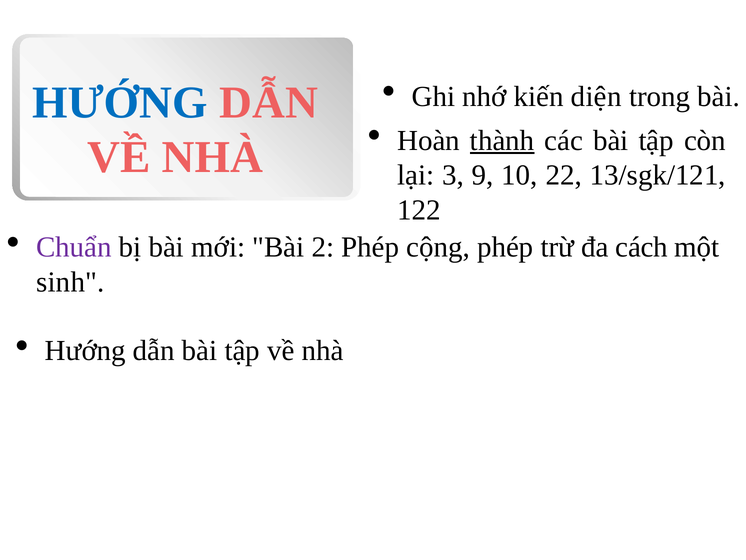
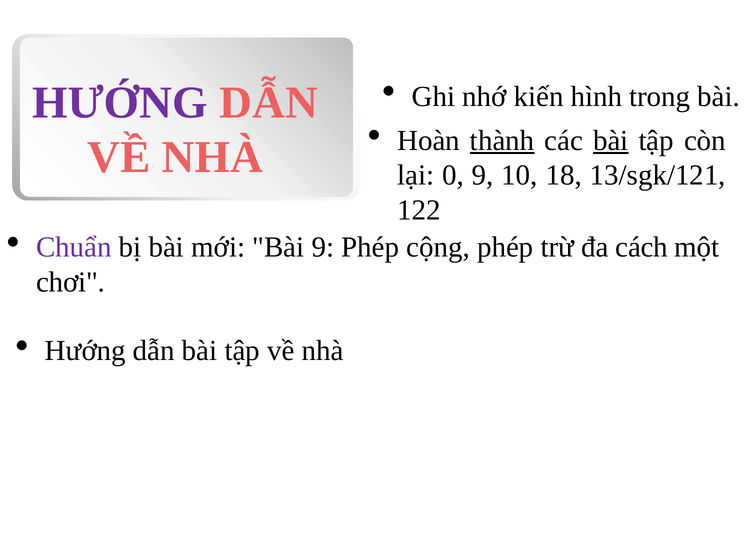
diện: diện -> hình (596, 96)
HƯỚNG colour: blue -> purple (120, 103)
bài underline: none -> present (611, 140)
3: 3 -> 0 (453, 175)
22: 22 -> 18 (564, 175)
Bài 2: 2 -> 9 (323, 247)
sinh: sinh -> chơi (71, 282)
